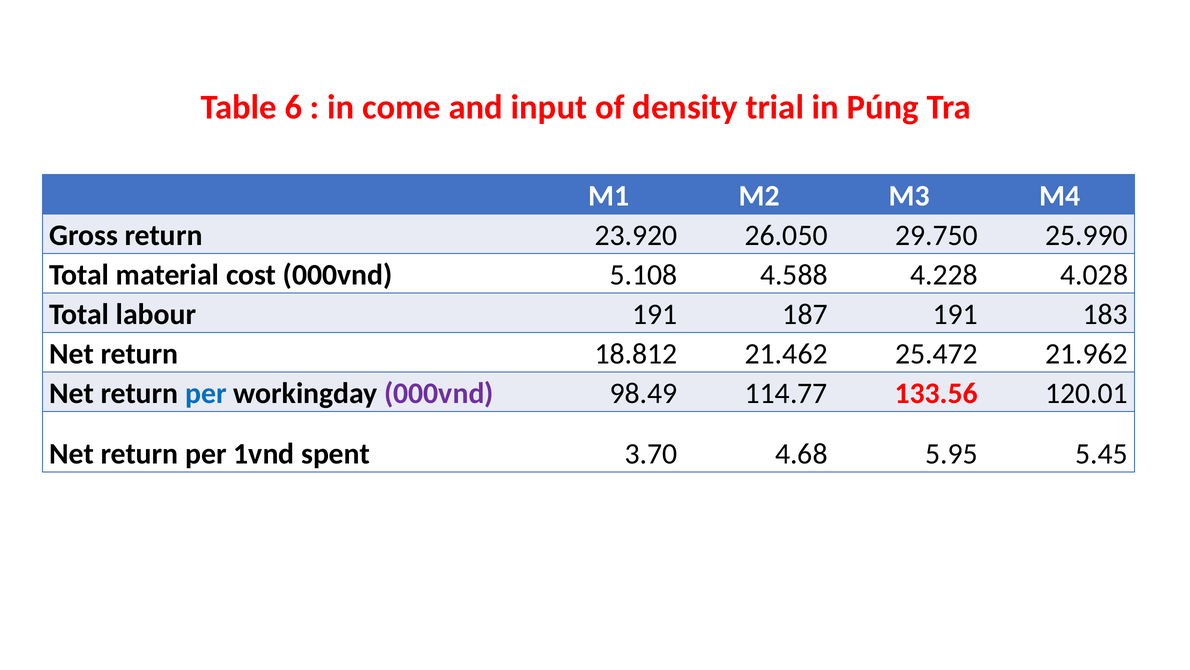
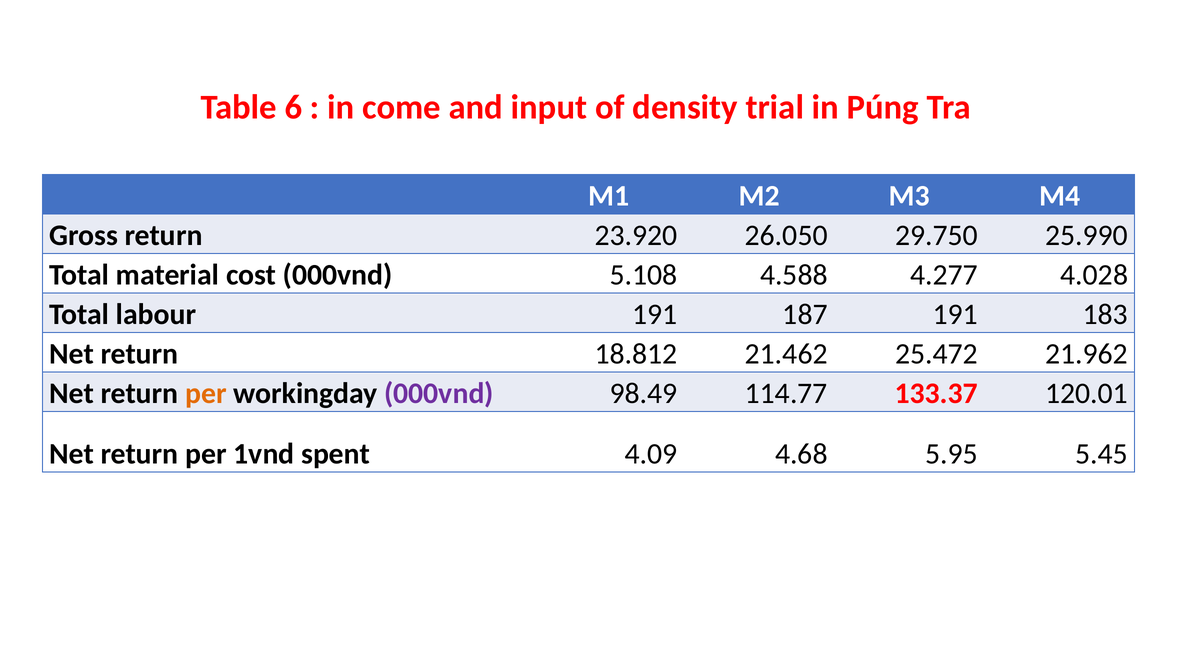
4.228: 4.228 -> 4.277 (944, 275)
per colour: blue -> orange (206, 393)
133.56: 133.56 -> 133.37 (936, 393)
3.70: 3.70 -> 4.09 (651, 454)
